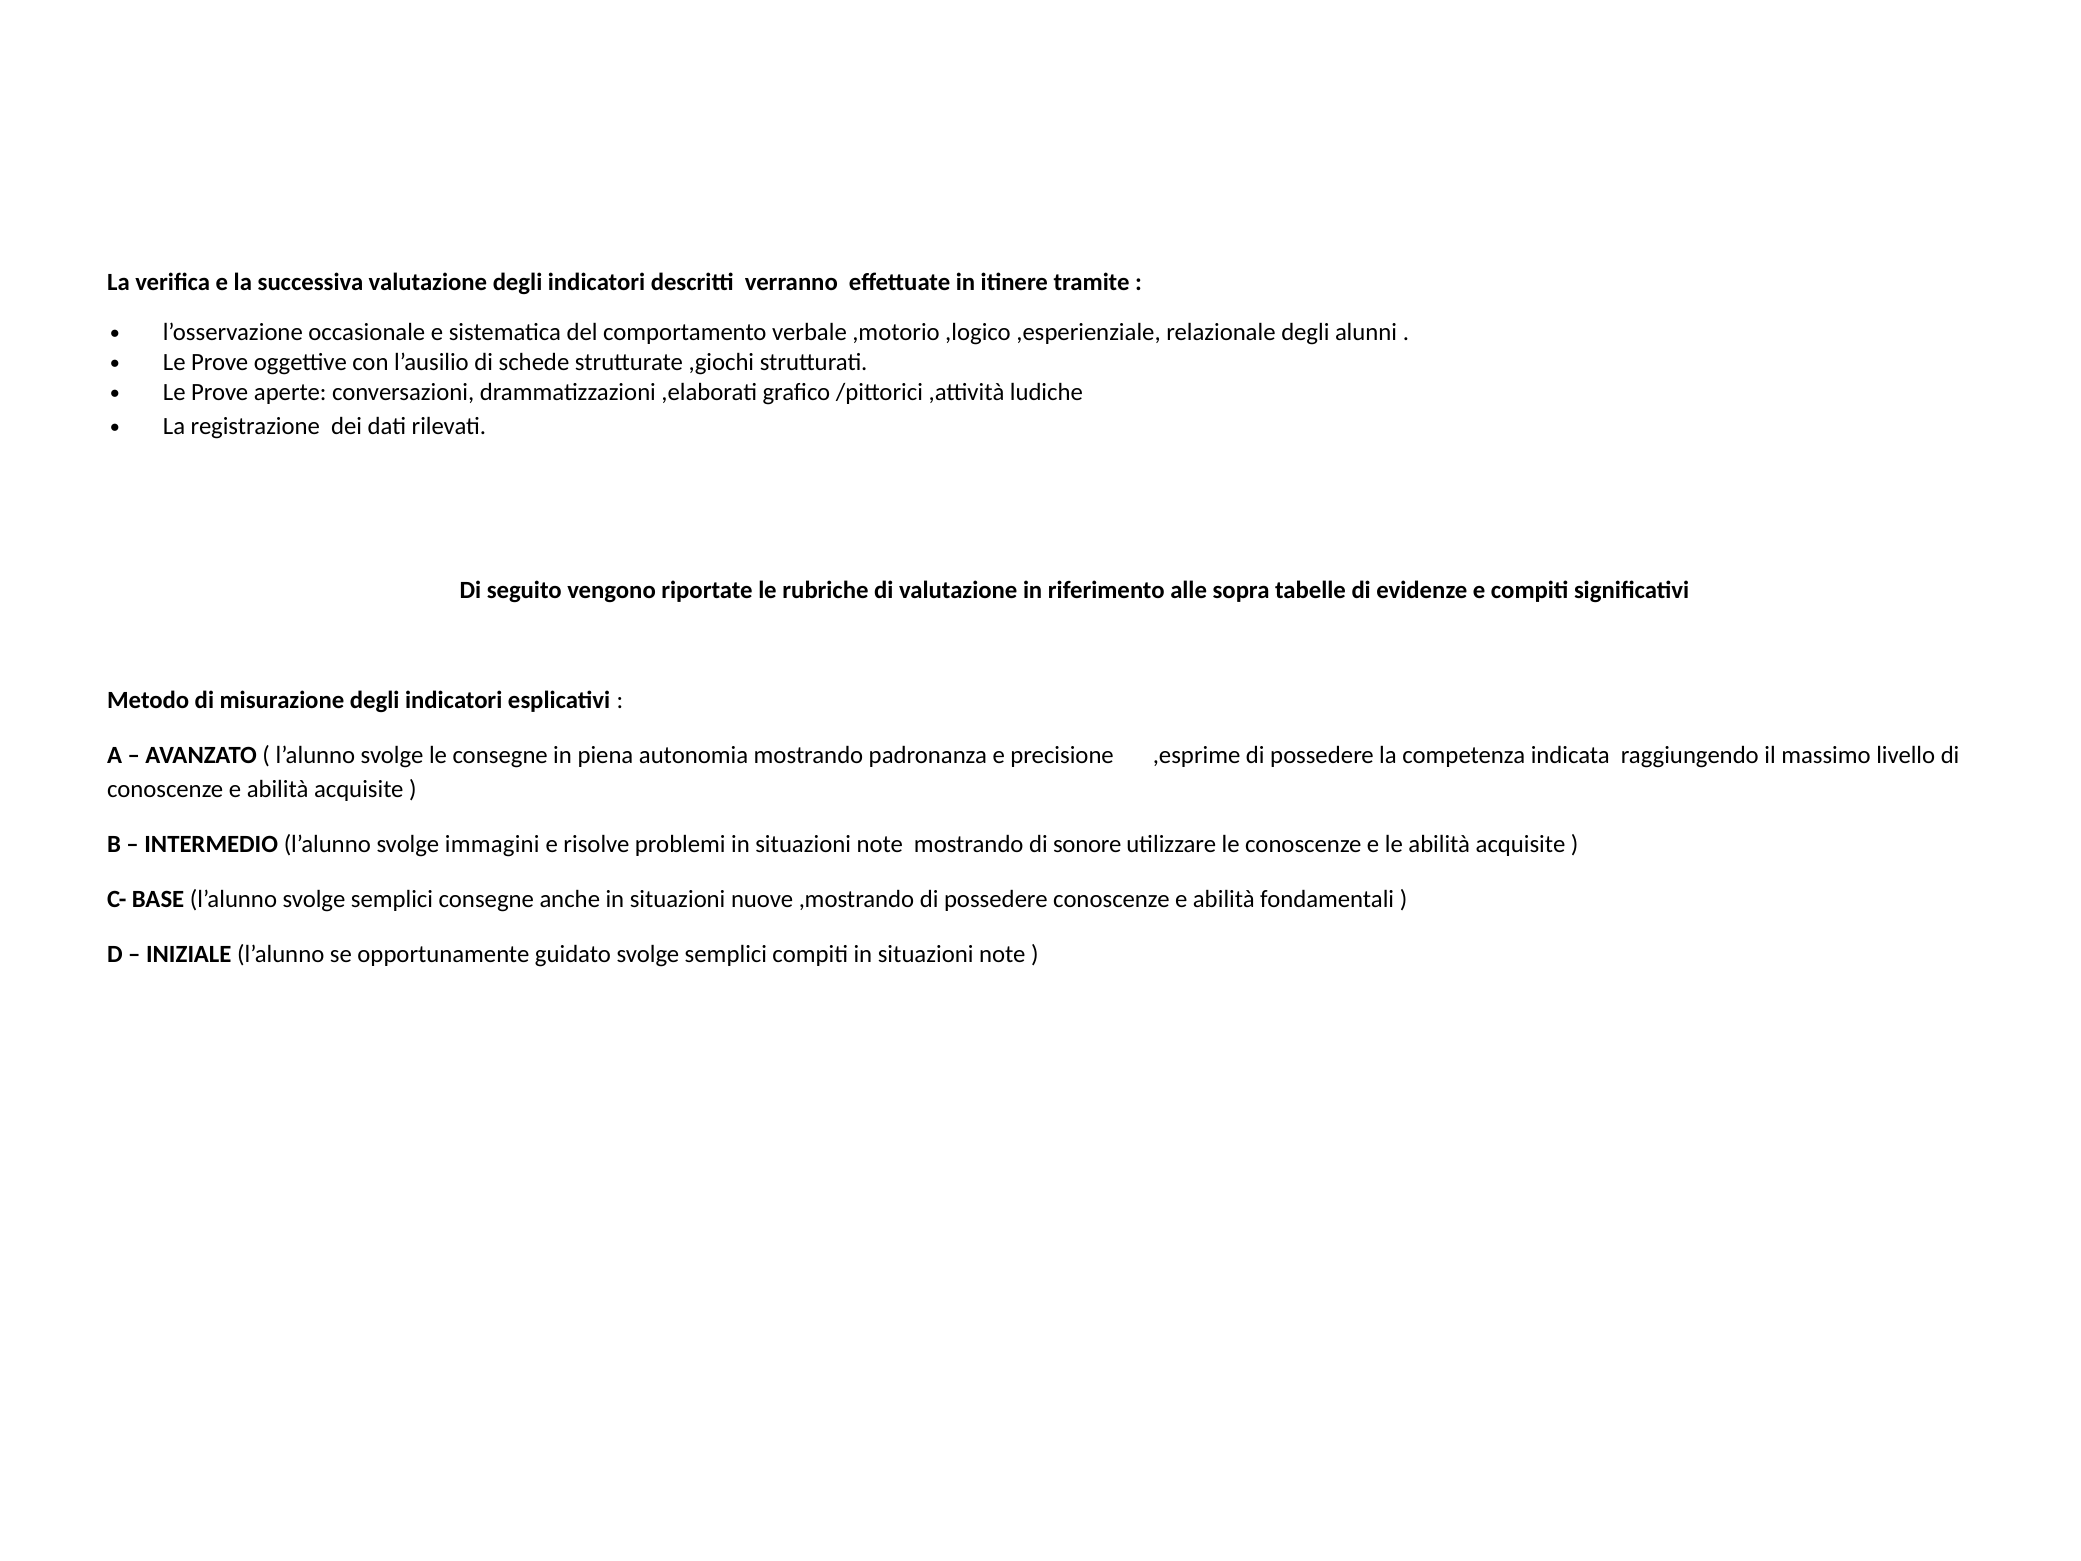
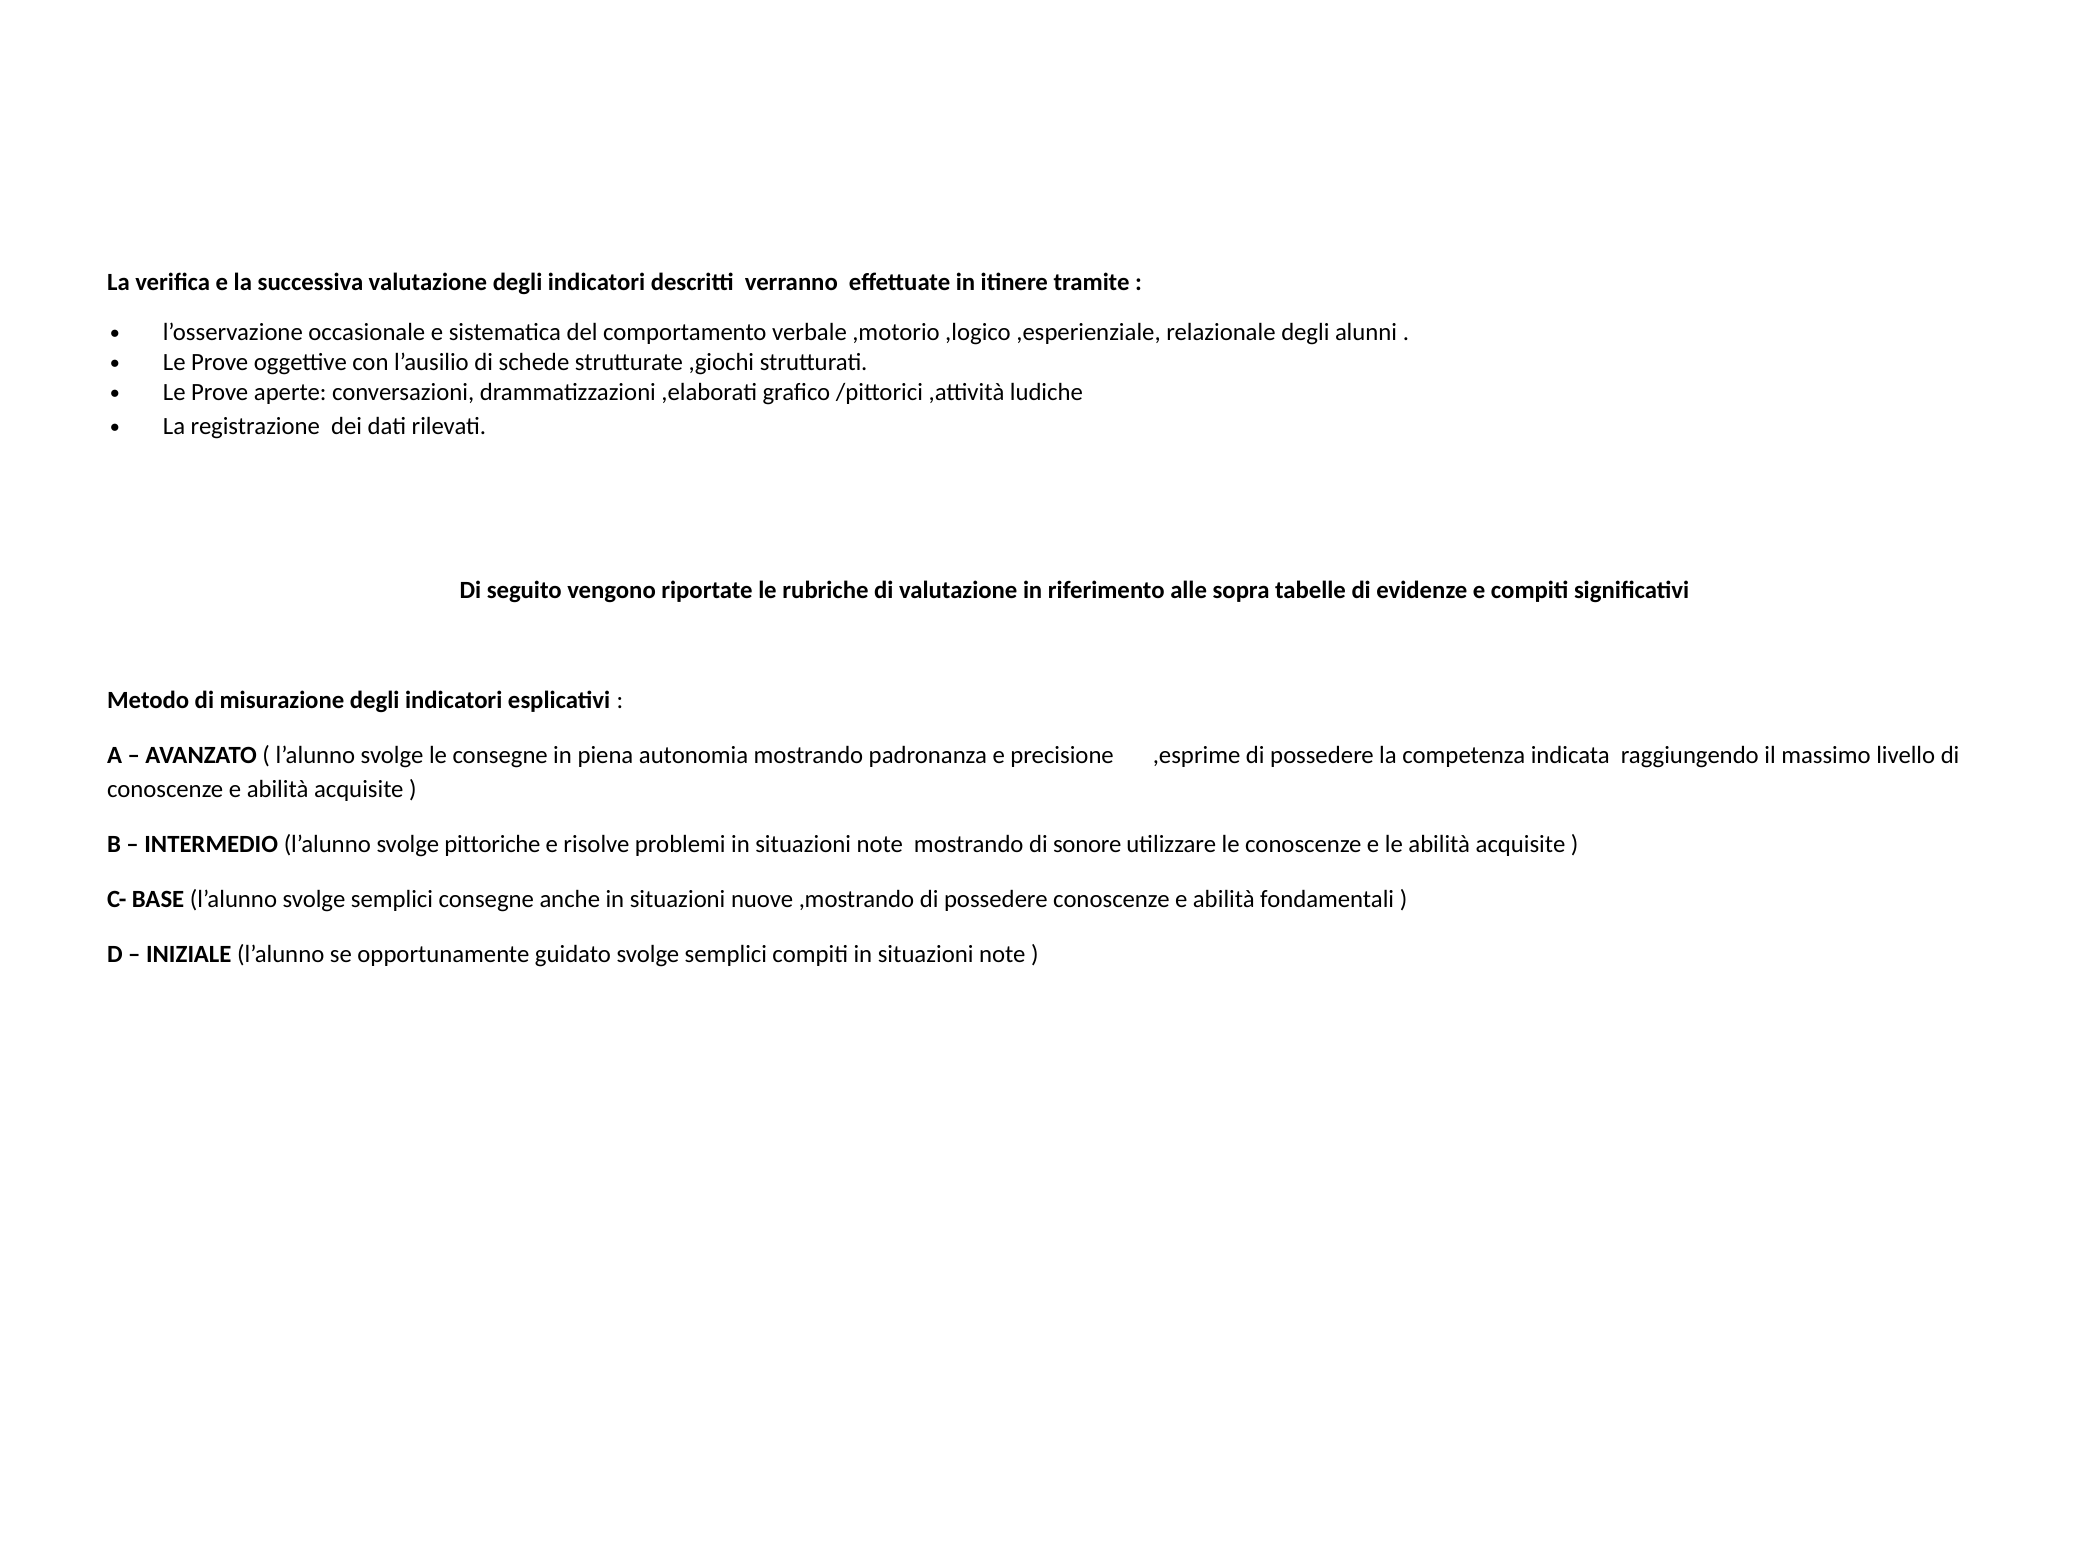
immagini: immagini -> pittoriche (492, 844)
